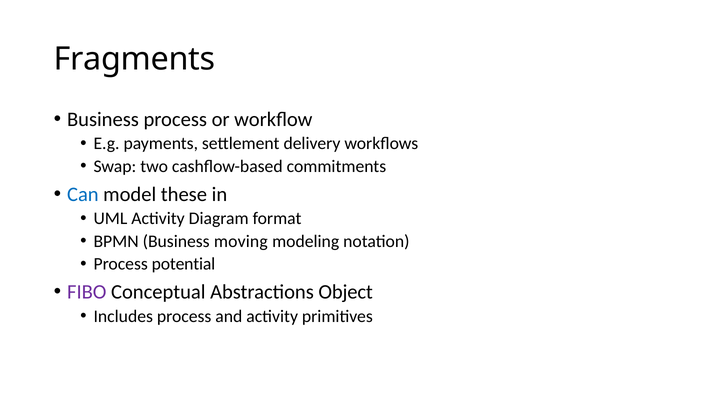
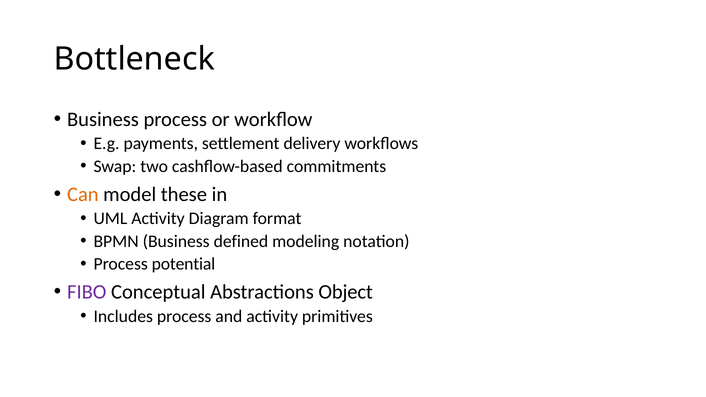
Fragments: Fragments -> Bottleneck (134, 59)
Can colour: blue -> orange (83, 194)
moving: moving -> defined (241, 241)
